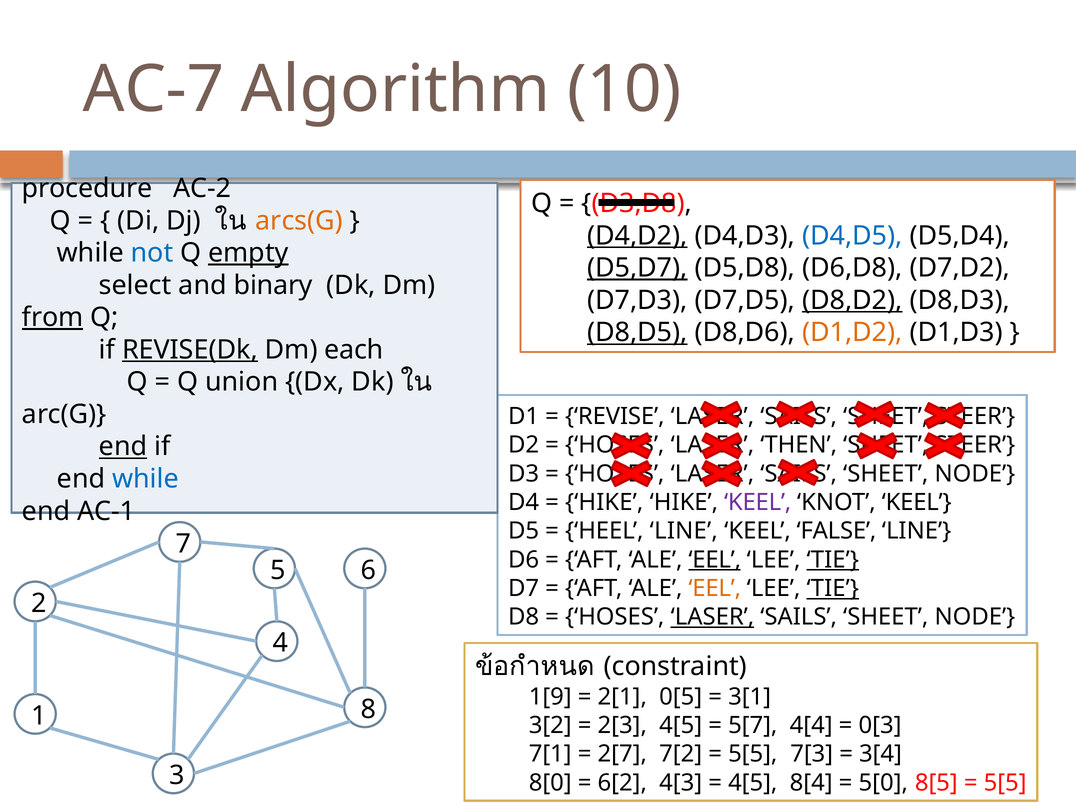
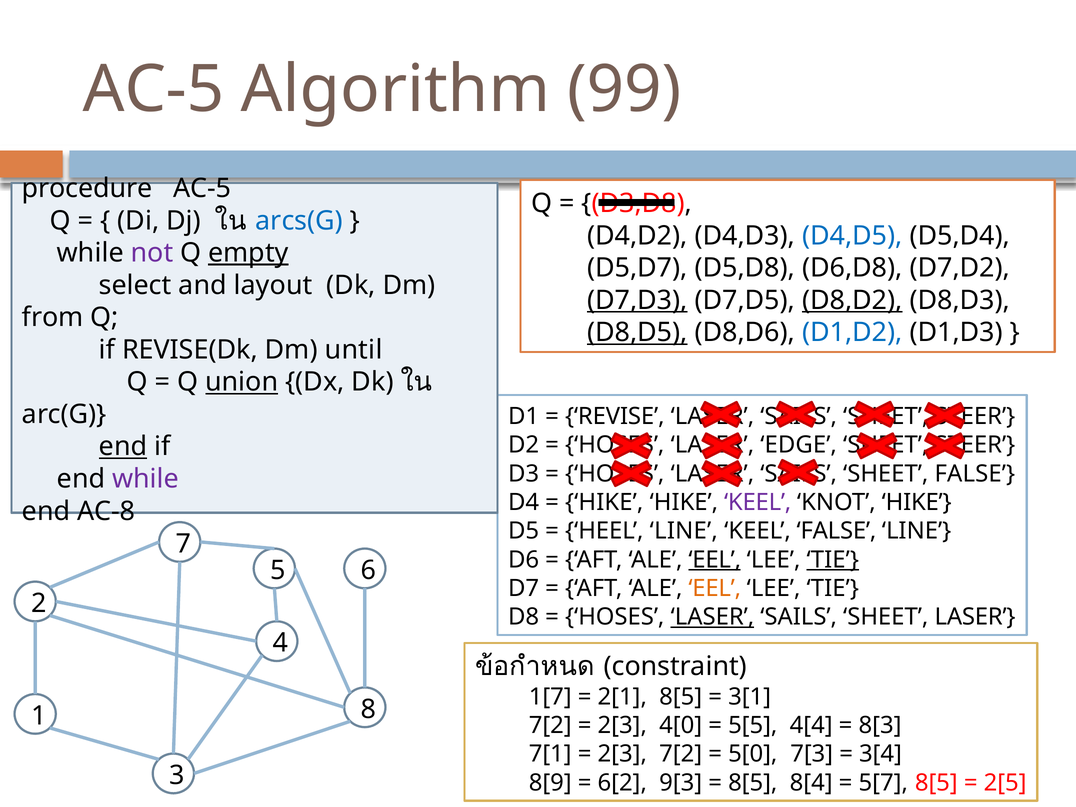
AC-7: AC-7 -> AC-5 (154, 90)
10: 10 -> 99 (624, 90)
procedure AC-2: AC-2 -> AC-5 (202, 188)
arcs(G colour: orange -> blue (299, 221)
D4,D2 underline: present -> none (637, 236)
not colour: blue -> purple (152, 253)
D5,D7 underline: present -> none (637, 268)
binary: binary -> layout (273, 285)
D7,D3 underline: none -> present (637, 300)
from underline: present -> none (53, 317)
D1,D2 colour: orange -> blue (852, 333)
REVISE(Dk underline: present -> none (190, 350)
each: each -> until (354, 350)
union underline: none -> present (242, 382)
THEN: THEN -> EDGE (799, 445)
NODE: NODE -> FALSE (975, 474)
while colour: blue -> purple (146, 479)
KNOT KEEL: KEEL -> HIKE (917, 502)
AC-1: AC-1 -> AC-8 (106, 511)
TIE underline: present -> none (833, 588)
NODE: NODE -> LASER (975, 617)
1[9: 1[9 -> 1[7 (550, 697)
2[1 0[5: 0[5 -> 8[5 (681, 697)
3[2: 3[2 -> 7[2 (550, 725)
2[3 4[5: 4[5 -> 4[0 (681, 725)
5[7: 5[7 -> 5[5 (753, 725)
0[3: 0[3 -> 8[3 (880, 725)
2[7: 2[7 -> 2[3 (622, 754)
5[5: 5[5 -> 5[0 (753, 754)
8[0: 8[0 -> 8[9 (550, 783)
4[3: 4[3 -> 9[3 (681, 783)
4[5: 4[5 -> 8[5 (753, 783)
5[0: 5[0 -> 5[7 (883, 783)
5[5: 5[5 -> 2[5 (1005, 783)
